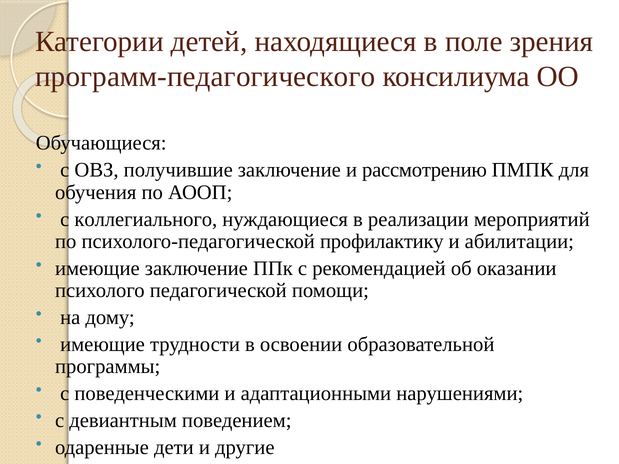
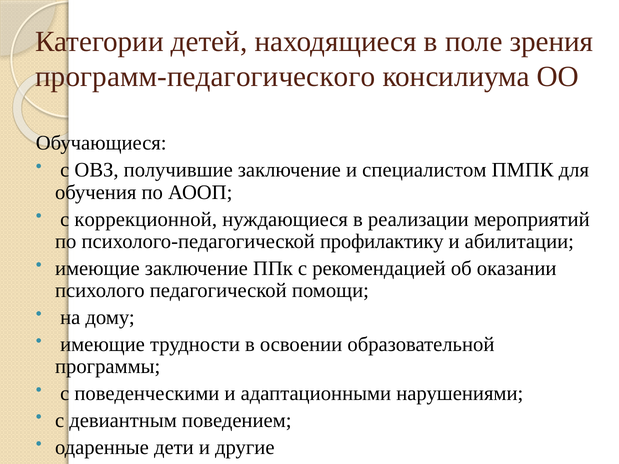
рассмотрению: рассмотрению -> специалистом (424, 170)
коллегиального: коллегиального -> коррекционной (146, 219)
